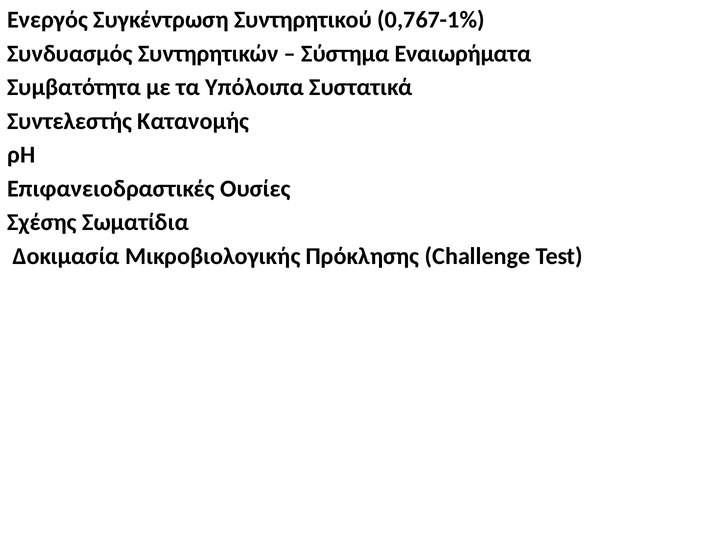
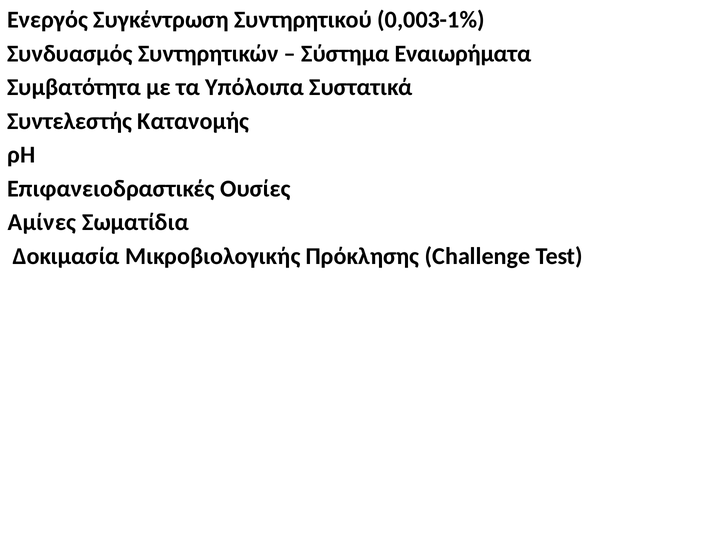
0,767-1%: 0,767-1% -> 0,003-1% (431, 20)
Σχέσης: Σχέσης -> Αμίνες (42, 222)
